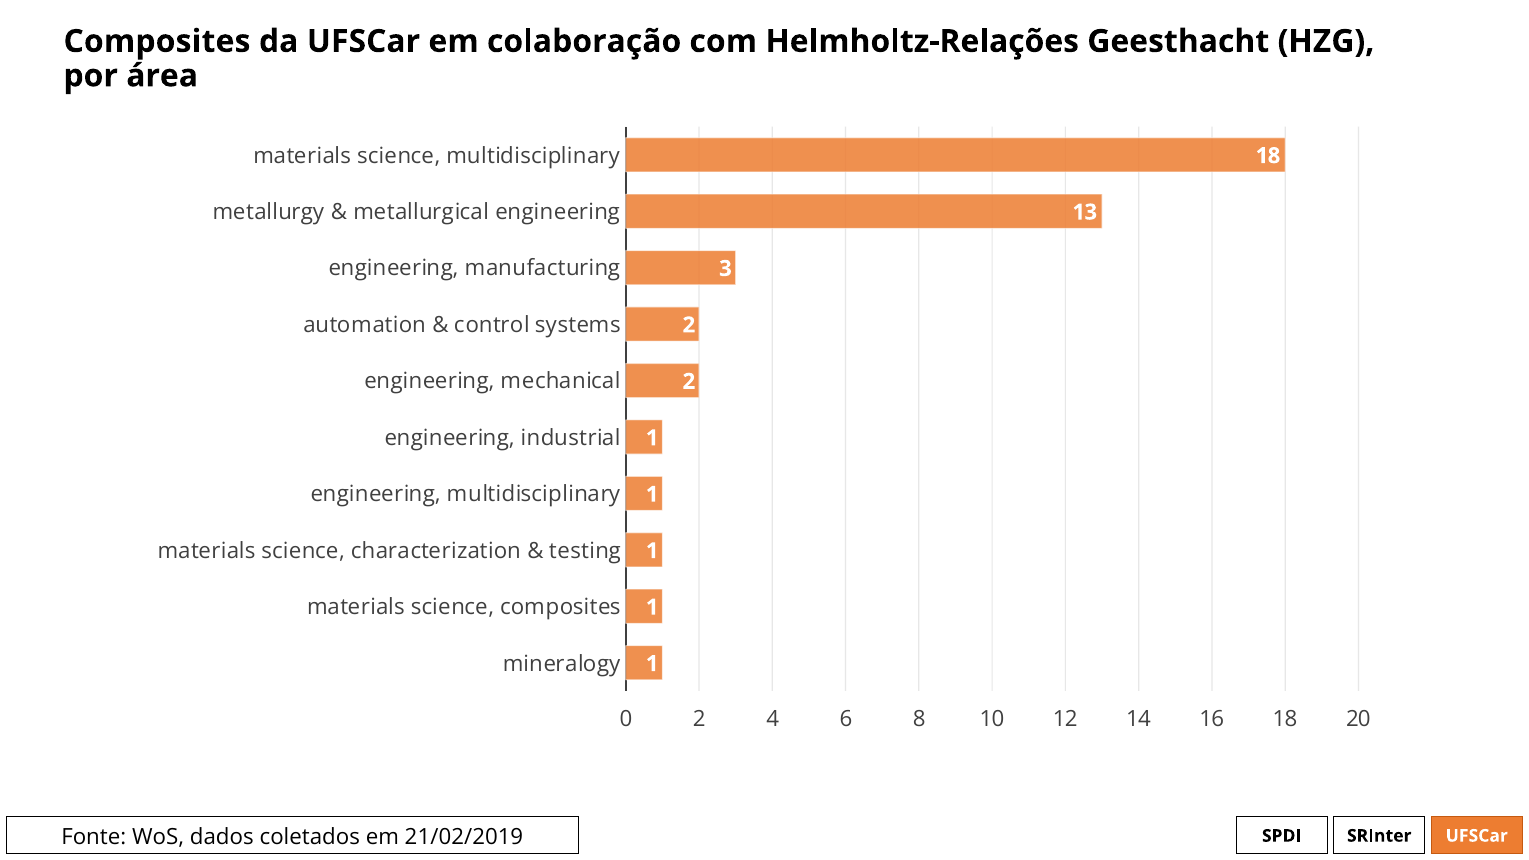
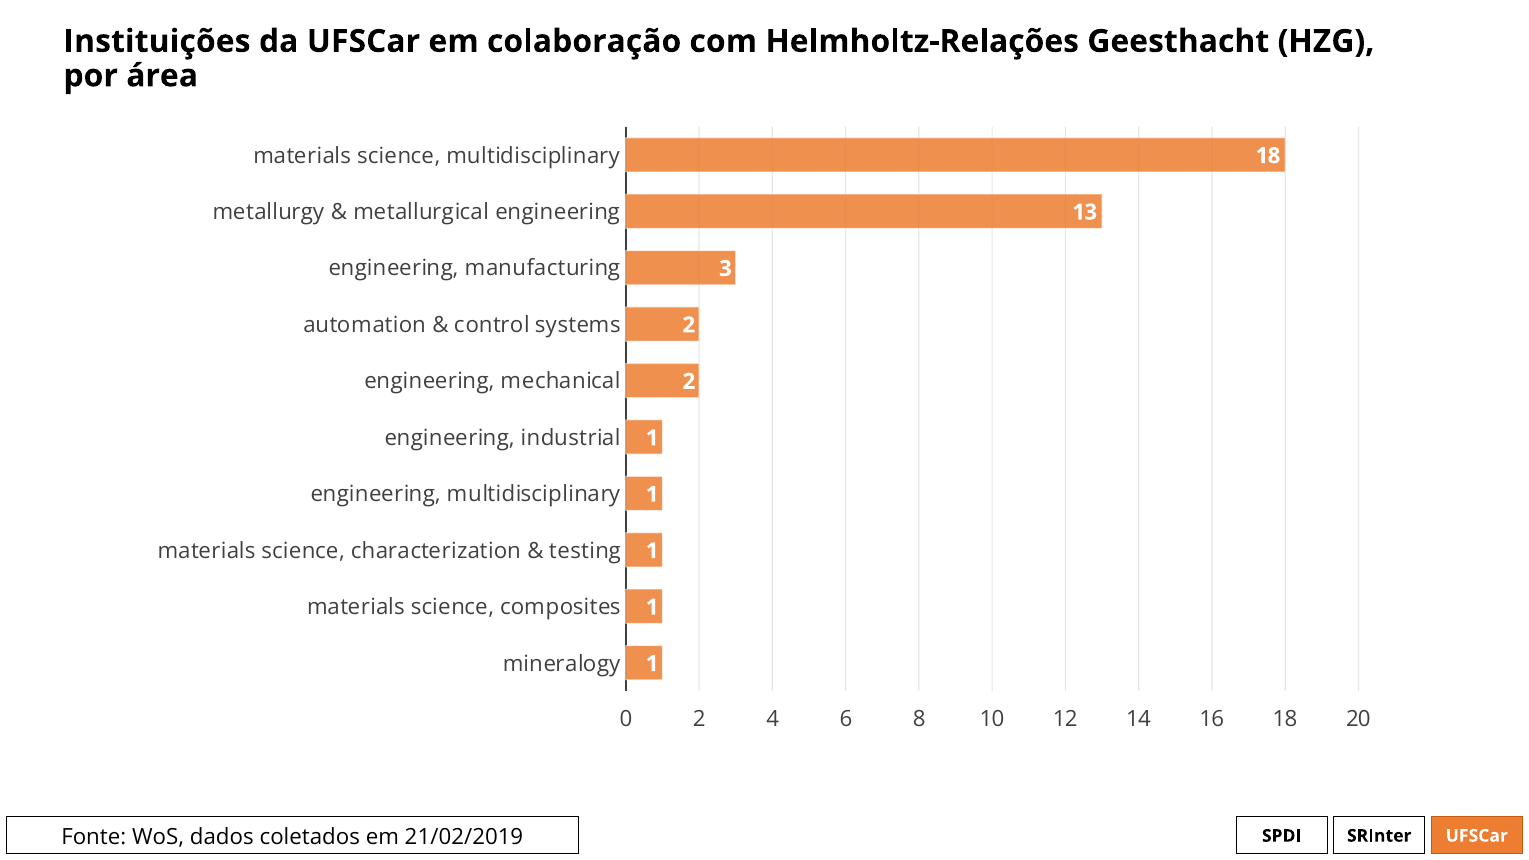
Composites: Composites -> Instituições (157, 41)
